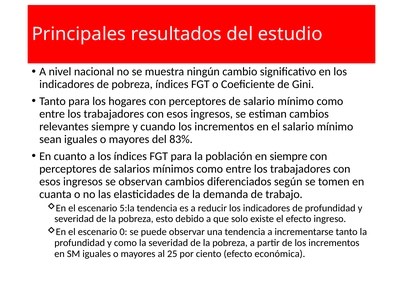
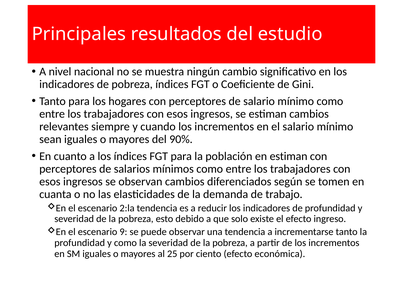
83%: 83% -> 90% (181, 139)
en siempre: siempre -> estiman (289, 156)
5:la: 5:la -> 2:la (127, 208)
0: 0 -> 9 (123, 232)
